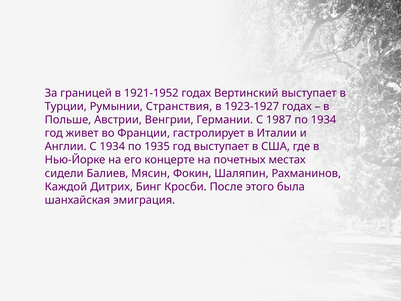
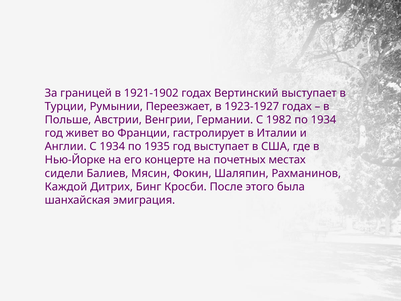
1921-1952: 1921-1952 -> 1921-1902 (151, 93)
Странствия: Странствия -> Переезжает (179, 106)
1987: 1987 -> 1982 (279, 120)
